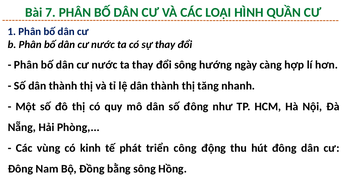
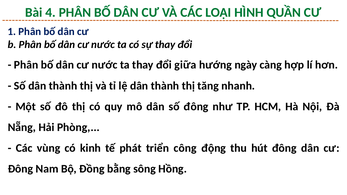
7: 7 -> 4 (51, 12)
đổi sông: sông -> giữa (185, 65)
